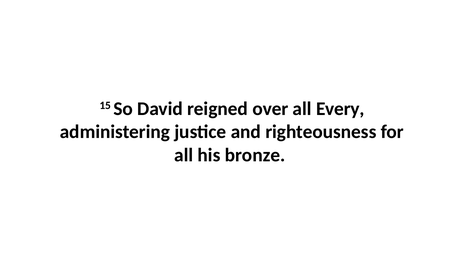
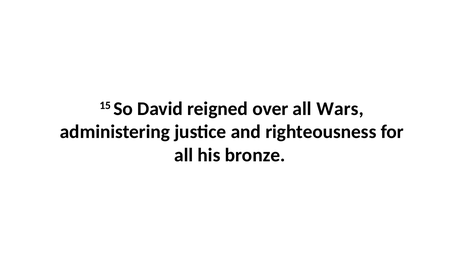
Every: Every -> Wars (340, 109)
